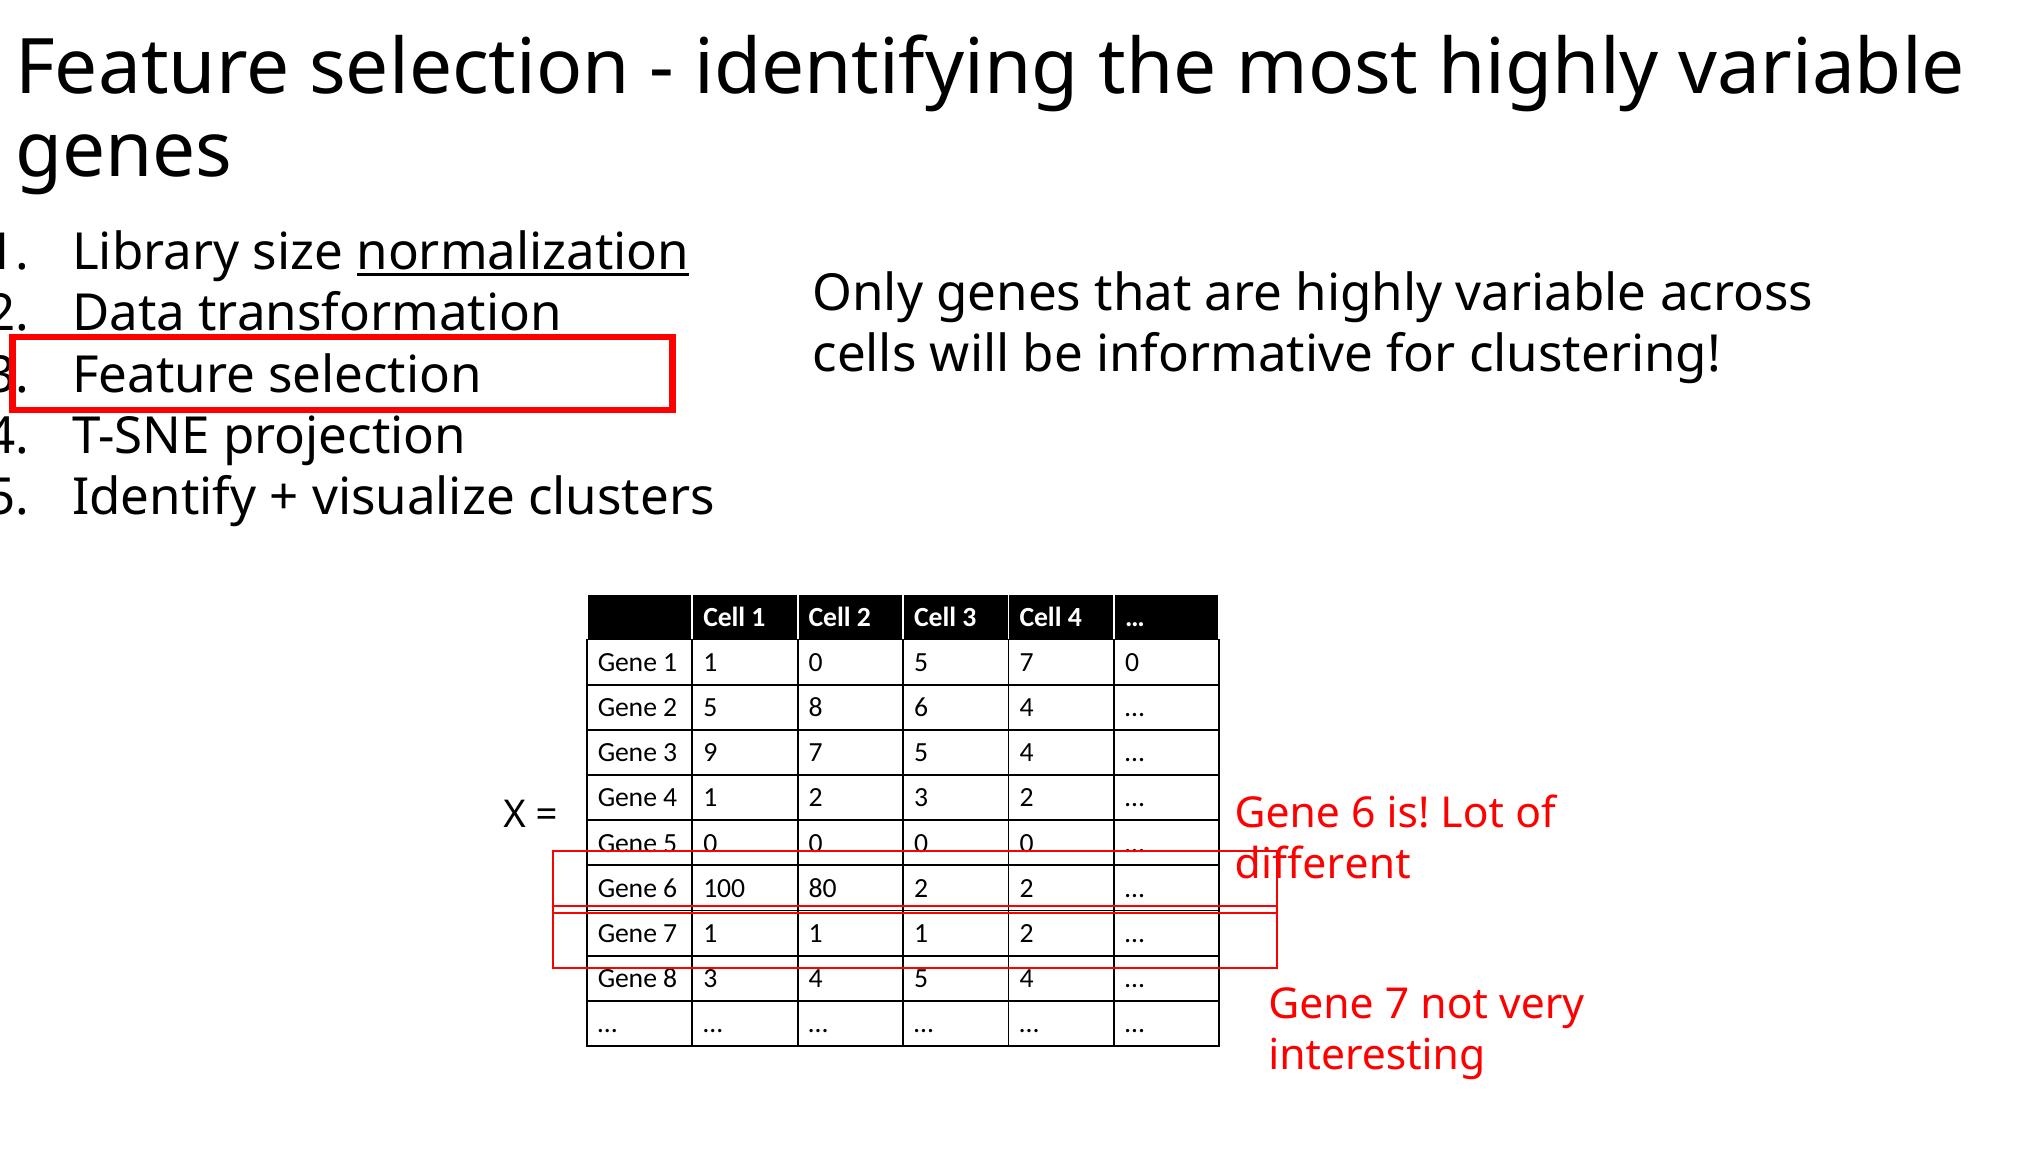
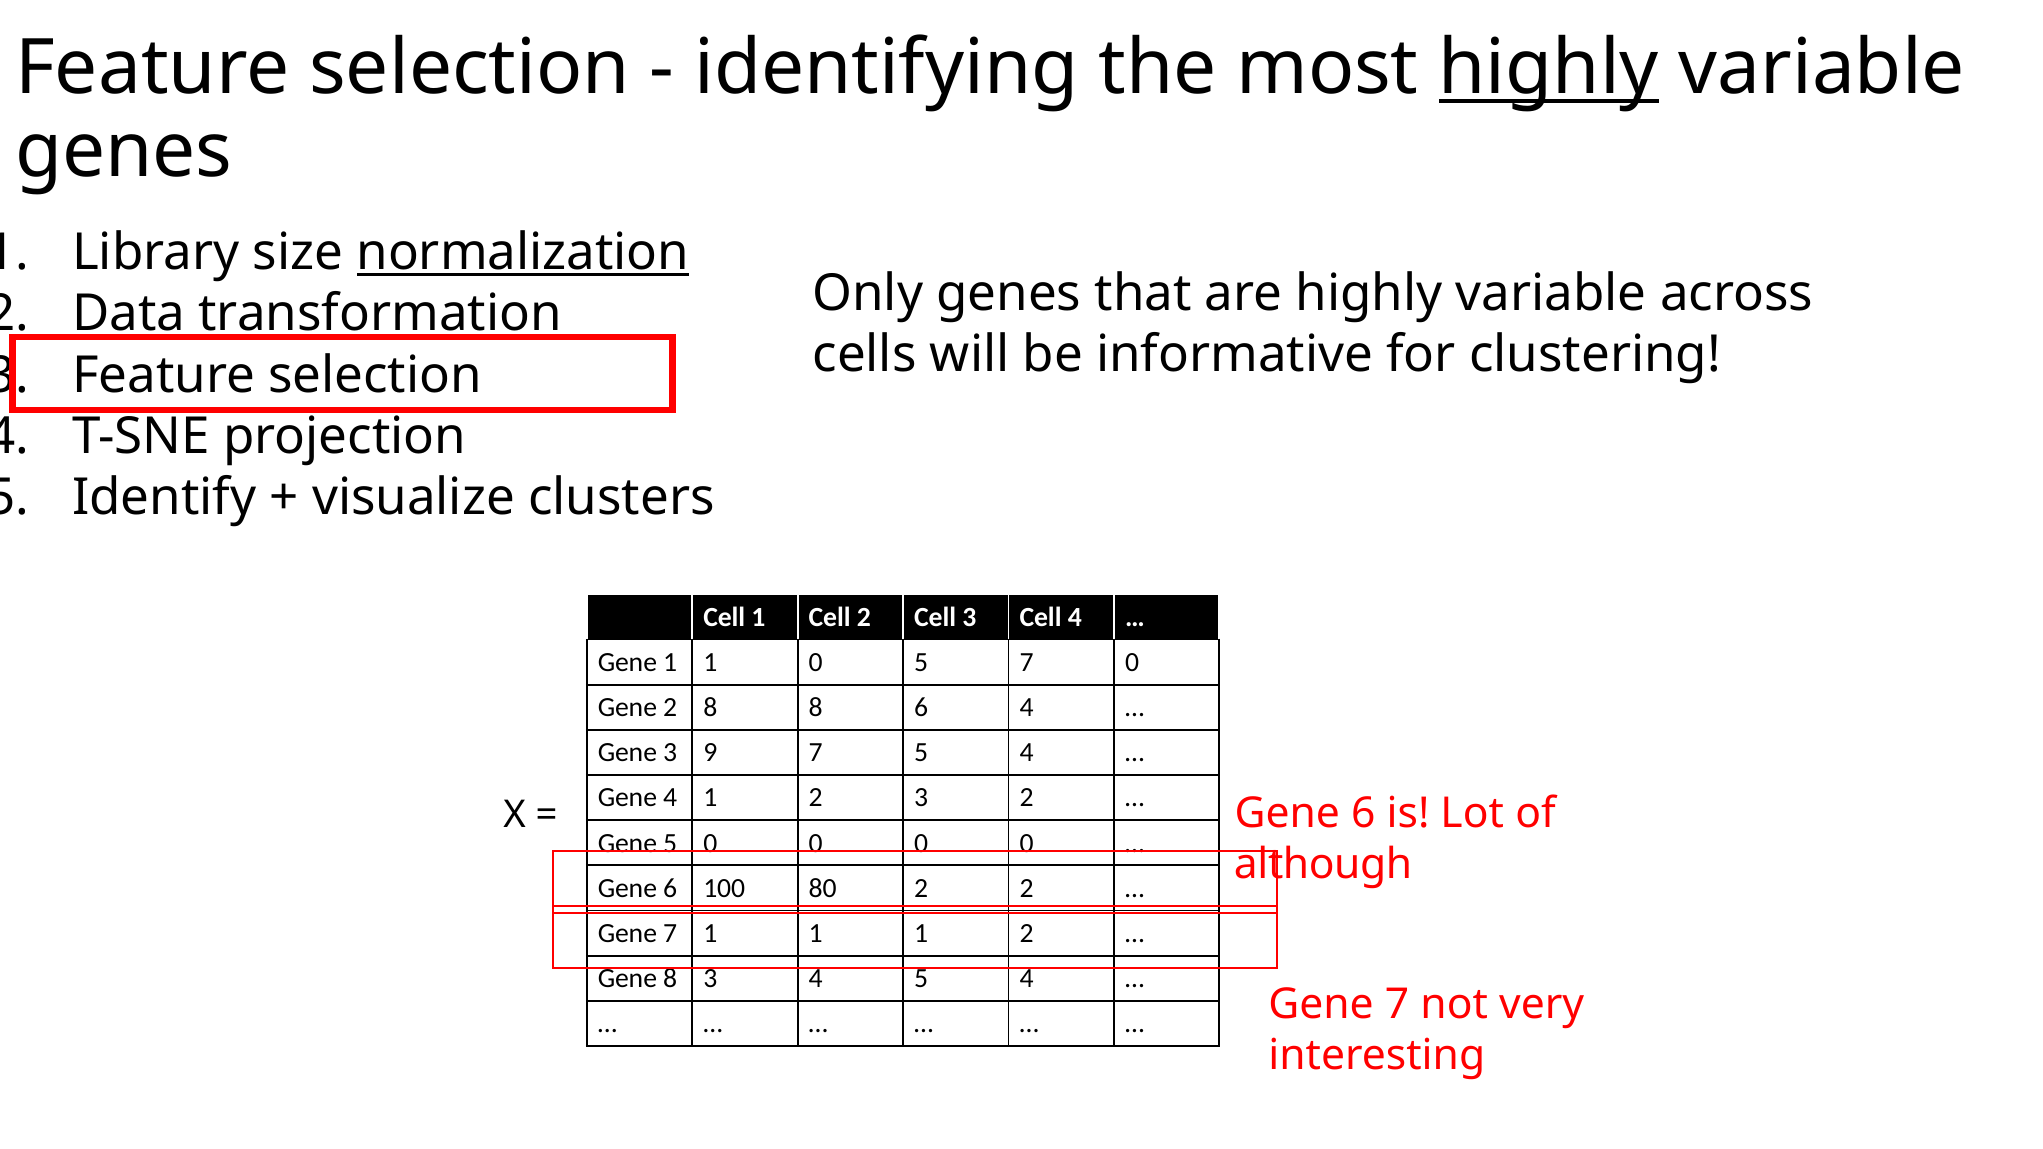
highly underline: none -> present (1549, 68)
2 5: 5 -> 8 (710, 707)
different: different -> although (1323, 864)
